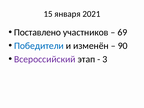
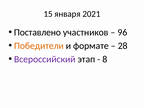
69: 69 -> 96 (122, 32)
Победители colour: blue -> orange (39, 46)
изменён: изменён -> формате (91, 46)
90: 90 -> 28 (123, 46)
3: 3 -> 8 (105, 59)
